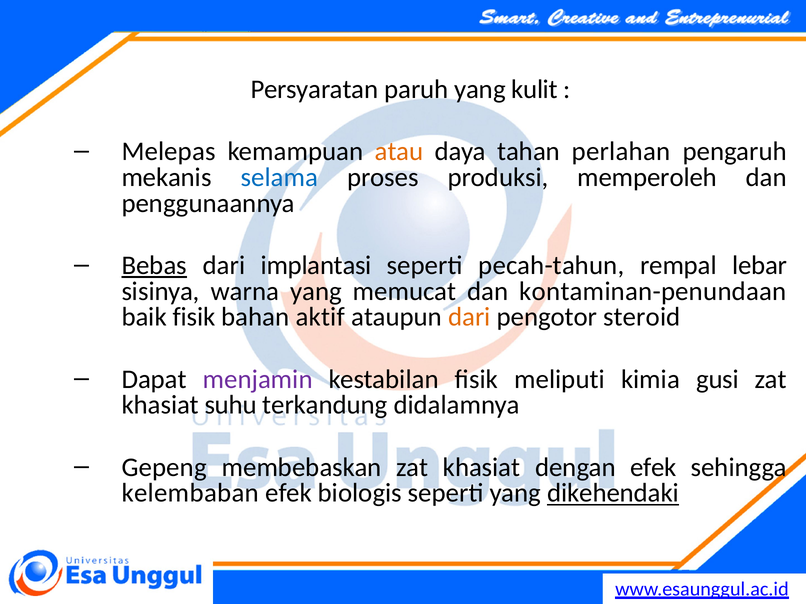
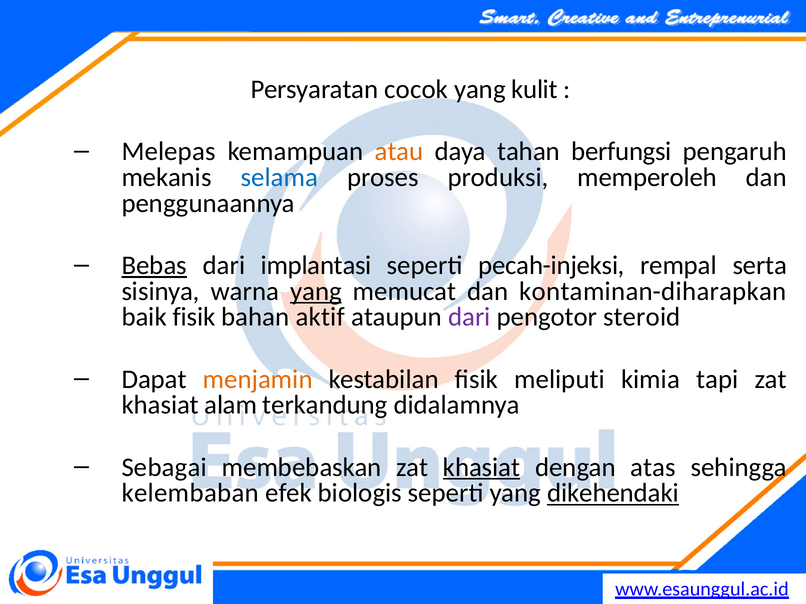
paruh: paruh -> cocok (416, 89)
perlahan: perlahan -> berfungsi (621, 152)
pecah-tahun: pecah-tahun -> pecah-injeksi (551, 266)
lebar: lebar -> serta (760, 266)
yang underline: none -> present (316, 291)
kontaminan-penundaan: kontaminan-penundaan -> kontaminan-diharapkan (653, 291)
dari colour: orange -> purple (469, 317)
menjamin colour: purple -> orange (258, 380)
gusi: gusi -> tapi (717, 380)
suhu: suhu -> alam (231, 405)
Gepeng: Gepeng -> Sebagai (164, 468)
khasiat underline: none -> present (482, 468)
dengan efek: efek -> atas (653, 468)
